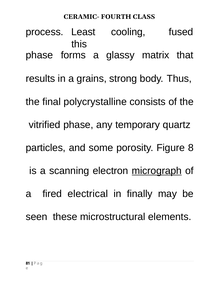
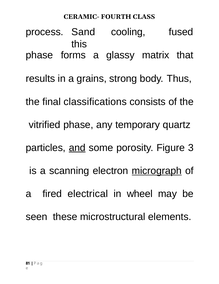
Least: Least -> Sand (83, 32)
polycrystalline: polycrystalline -> classifications (95, 101)
and underline: none -> present (77, 147)
8: 8 -> 3 (191, 147)
finally: finally -> wheel (140, 193)
